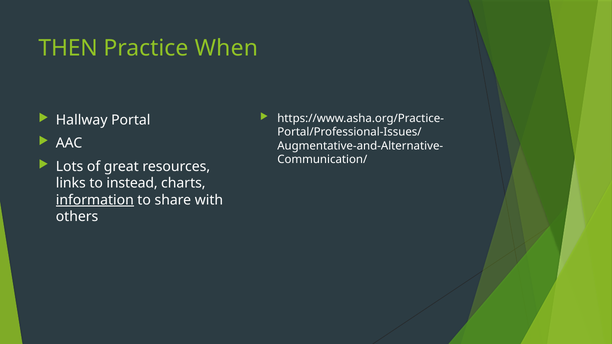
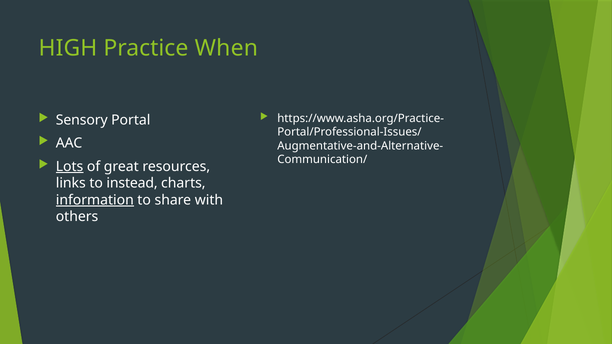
THEN: THEN -> HIGH (68, 48)
Hallway: Hallway -> Sensory (82, 120)
Lots underline: none -> present (70, 167)
